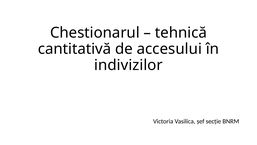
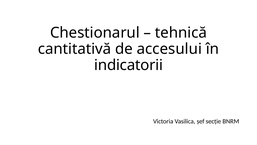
indivizilor: indivizilor -> indicatorii (129, 65)
